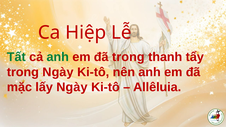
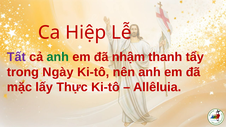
Tất colour: green -> purple (16, 57)
đã trong: trong -> nhậm (128, 57)
lấy Ngày: Ngày -> Thực (72, 87)
